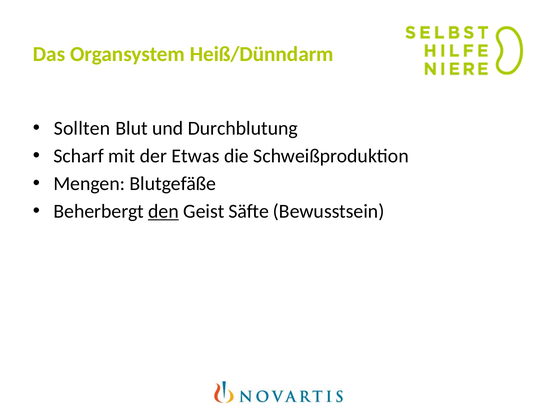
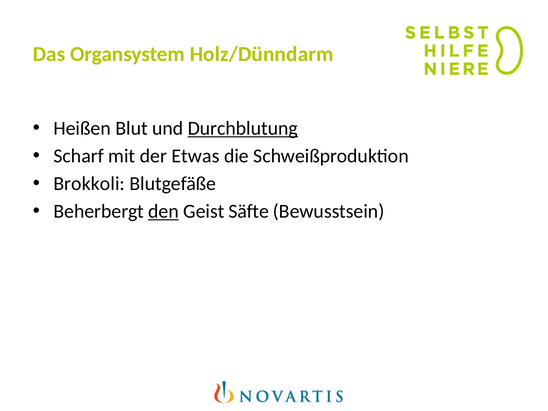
Heiß/Dünndarm: Heiß/Dünndarm -> Holz/Dünndarm (262, 54)
Sollten: Sollten -> Heißen (82, 128)
Durchblutung underline: none -> present (243, 128)
Mengen: Mengen -> Brokkoli (89, 184)
